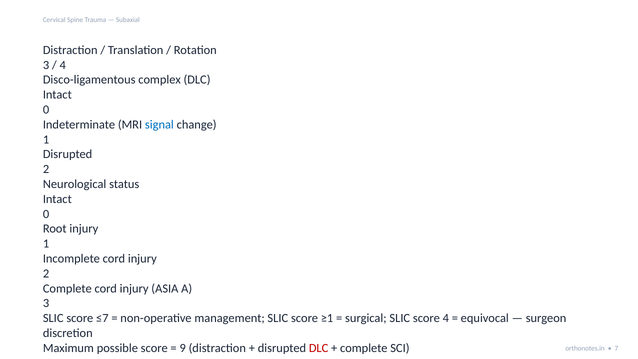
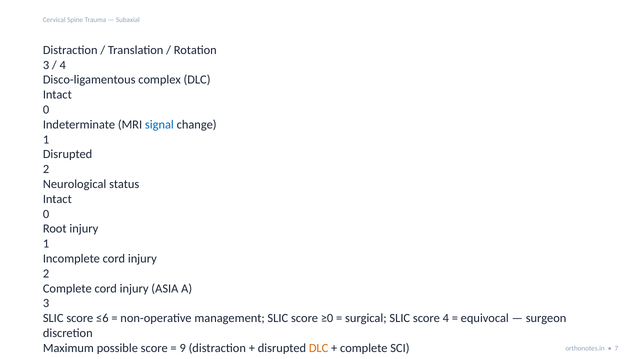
≤7: ≤7 -> ≤6 (102, 318)
≥1: ≥1 -> ≥0 (327, 318)
DLC colour: red -> orange (319, 348)
